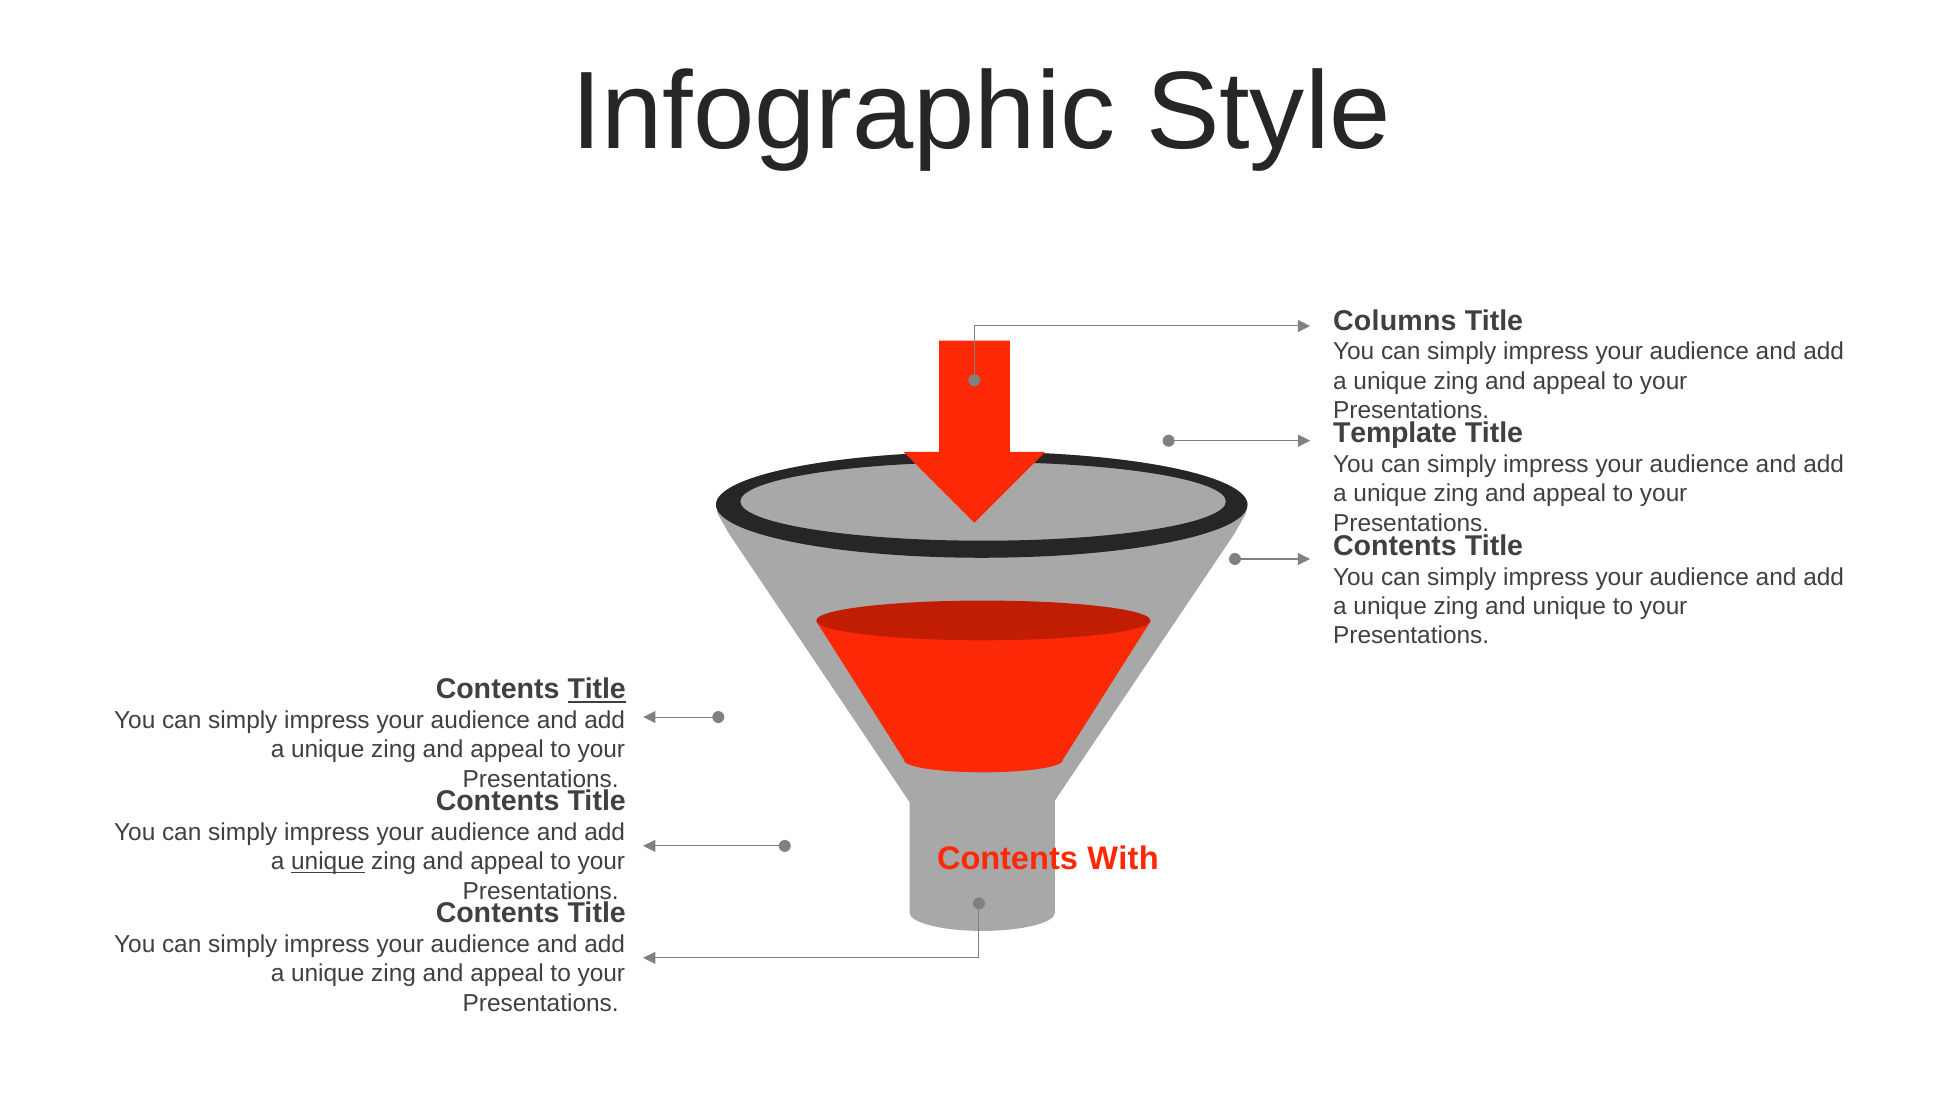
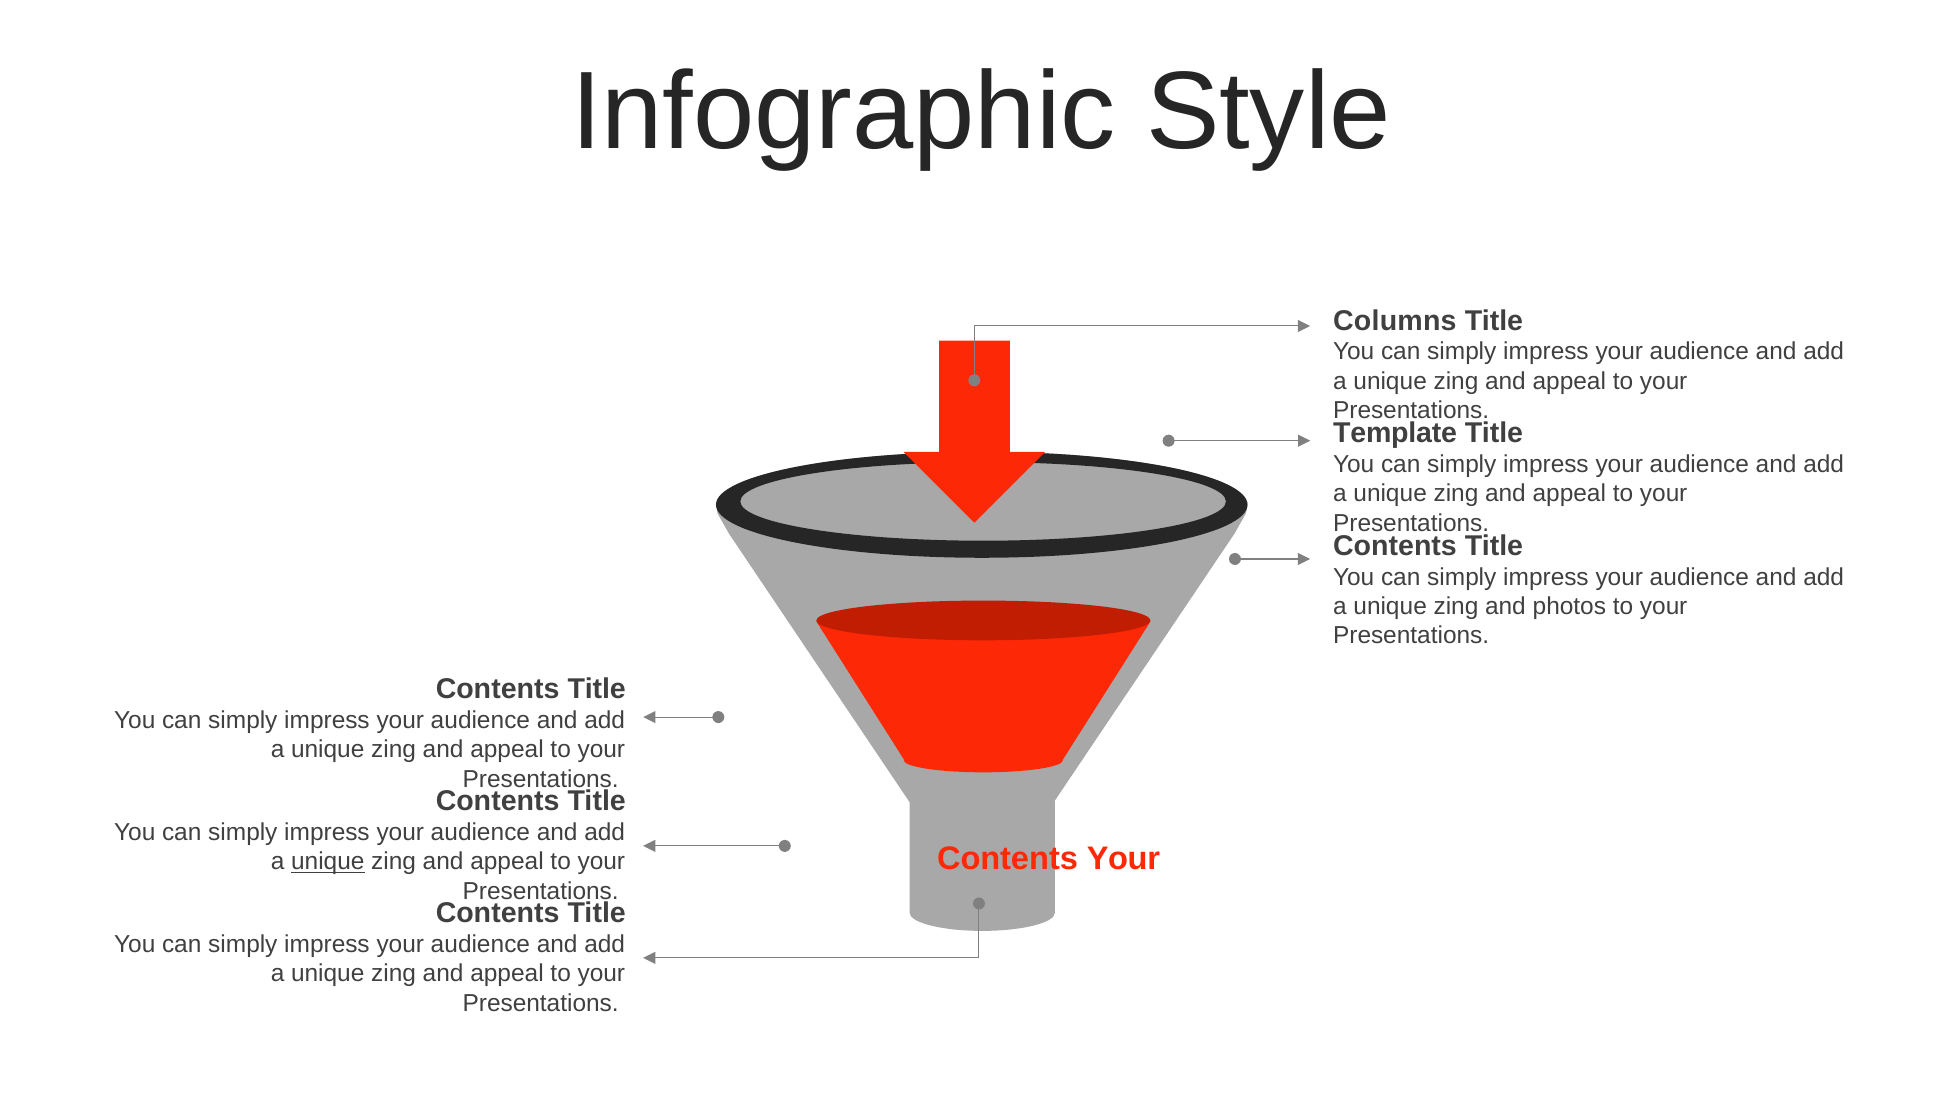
and unique: unique -> photos (1569, 606)
Title underline: present -> none (597, 689)
Contents With: With -> Your (1123, 858)
